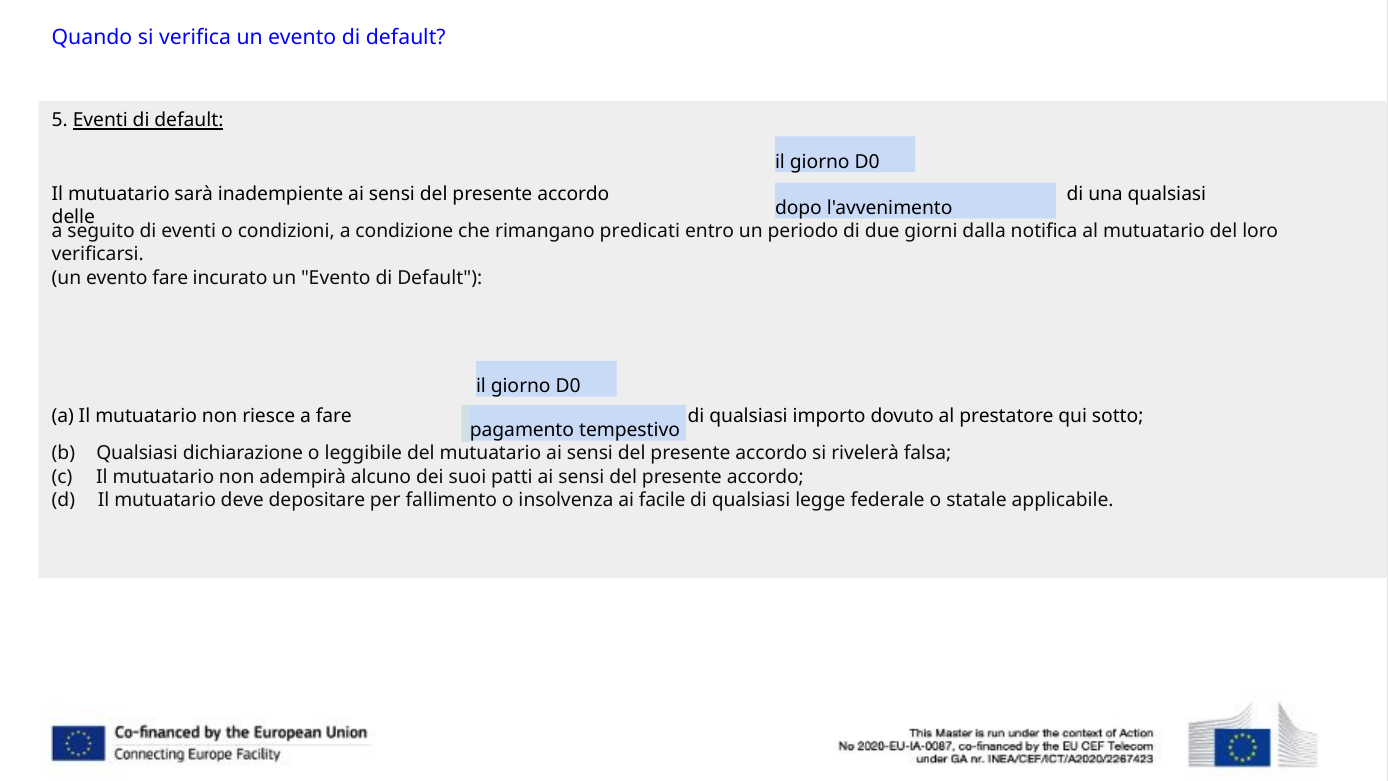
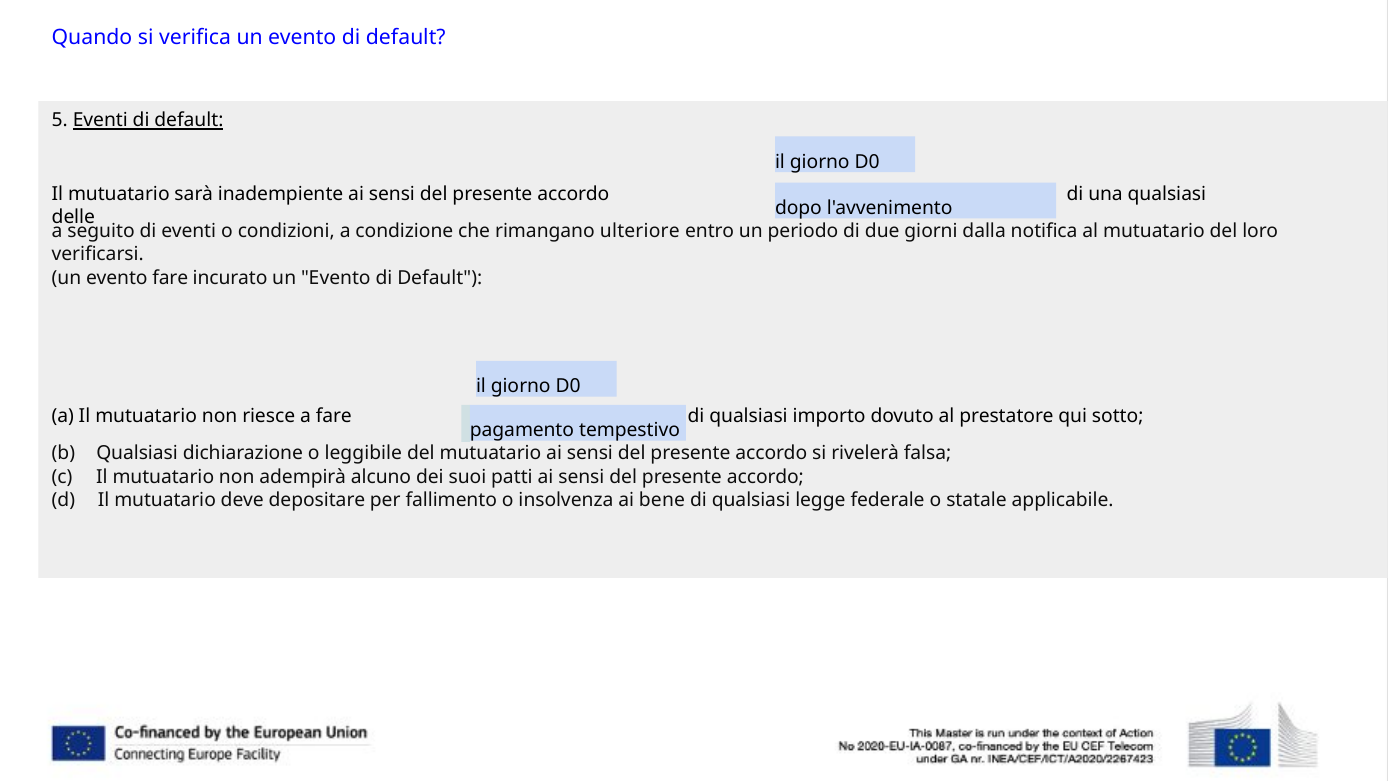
predicati: predicati -> ulteriore (640, 231)
facile: facile -> bene (662, 500)
